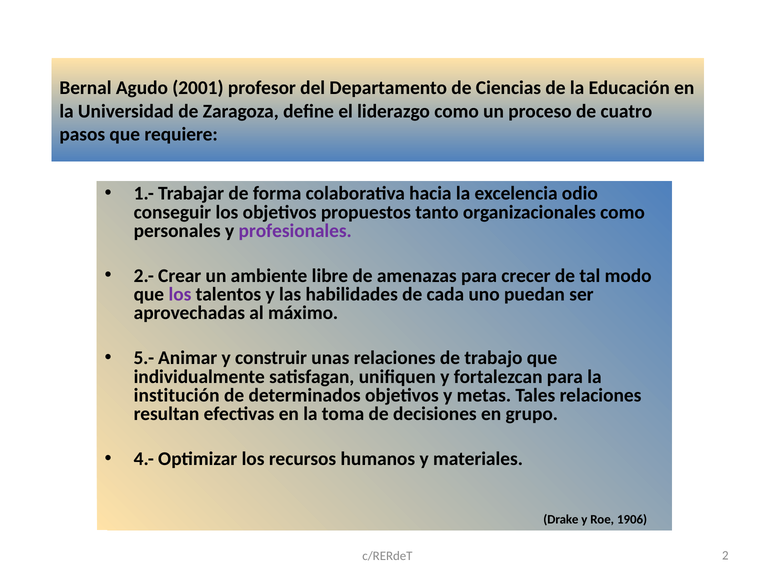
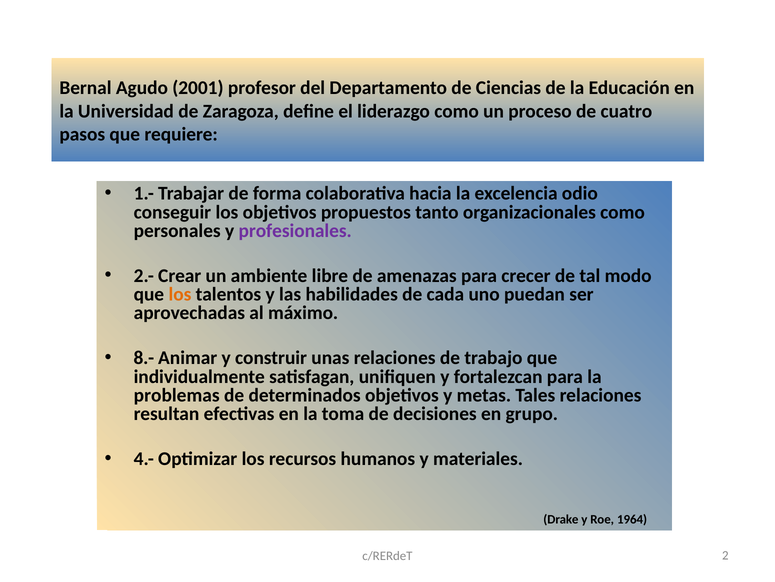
los colour: purple -> orange (180, 294)
5.-: 5.- -> 8.- (144, 358)
institución: institución -> problemas (177, 395)
1906: 1906 -> 1964 (632, 519)
